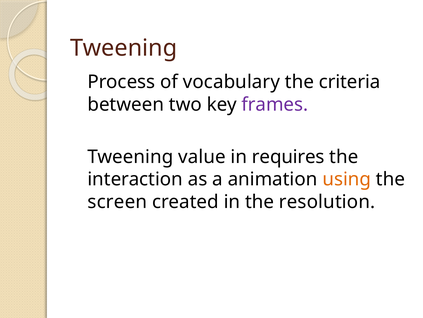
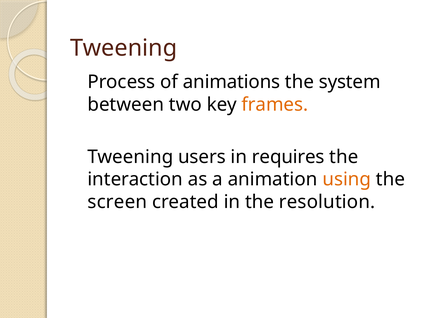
vocabulary: vocabulary -> animations (232, 82)
criteria: criteria -> system (350, 82)
frames colour: purple -> orange (275, 104)
value: value -> users (202, 156)
